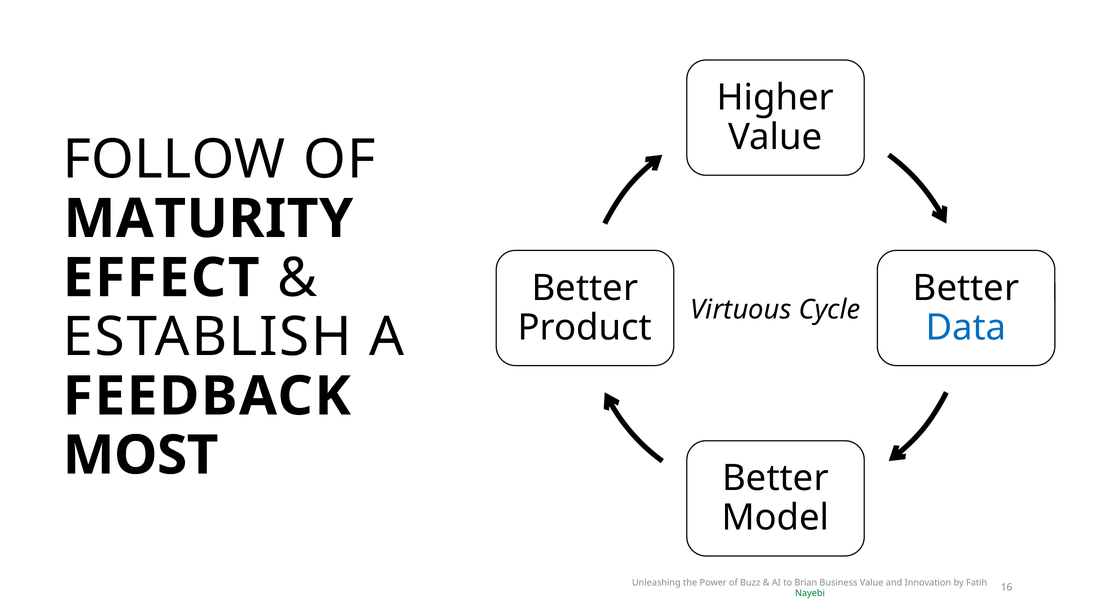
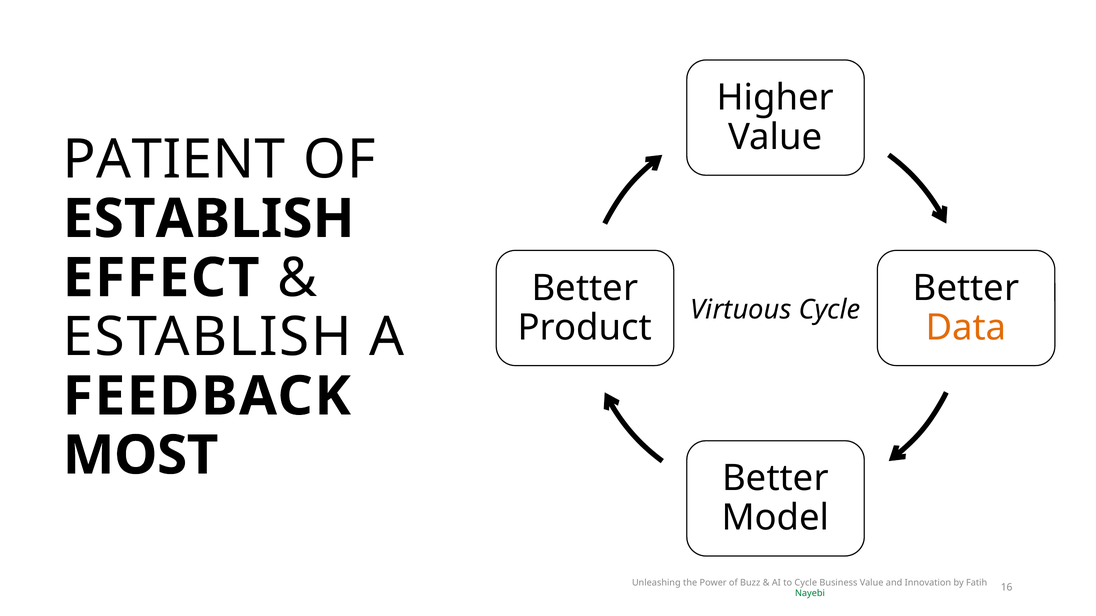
FOLLOW: FOLLOW -> PATIENT (174, 160)
MATURITY: MATURITY -> ESTABLISH (209, 219)
Data colour: blue -> orange (966, 328)
to Brian: Brian -> Cycle (806, 583)
